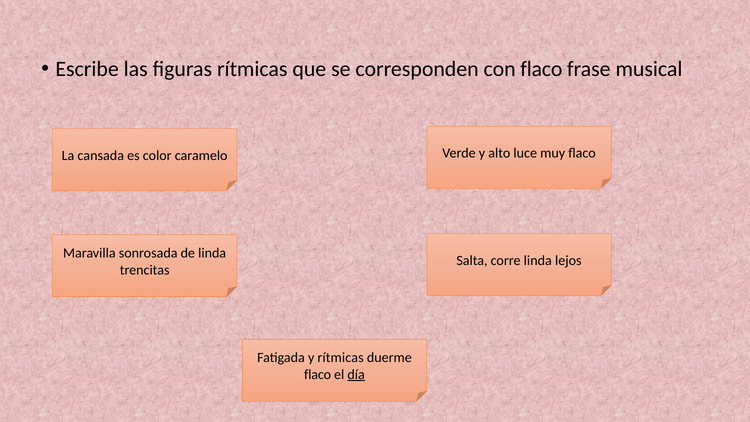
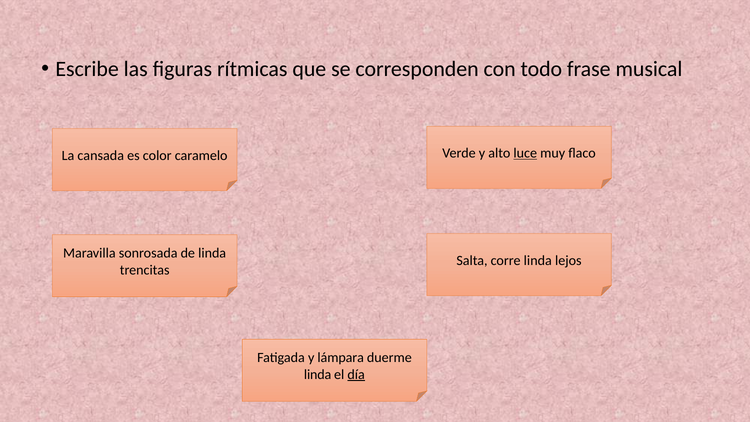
con flaco: flaco -> todo (541, 69)
luce underline: none -> present (525, 153)
y rítmicas: rítmicas -> lámpara (341, 358)
flaco: flaco -> linda (318, 374)
